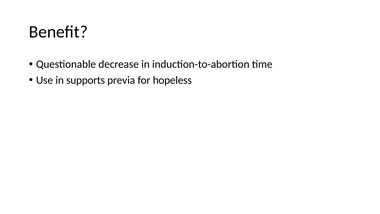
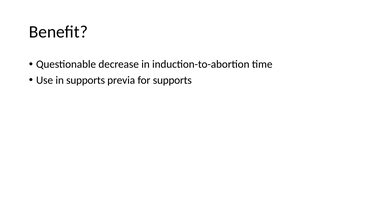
for hopeless: hopeless -> supports (172, 80)
